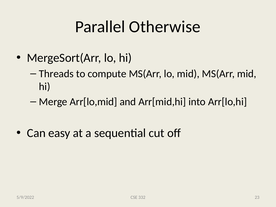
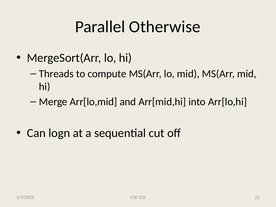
easy: easy -> logn (59, 133)
